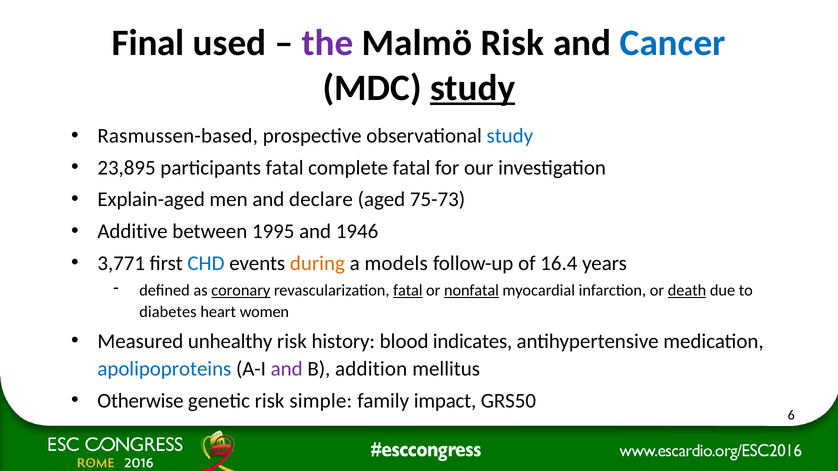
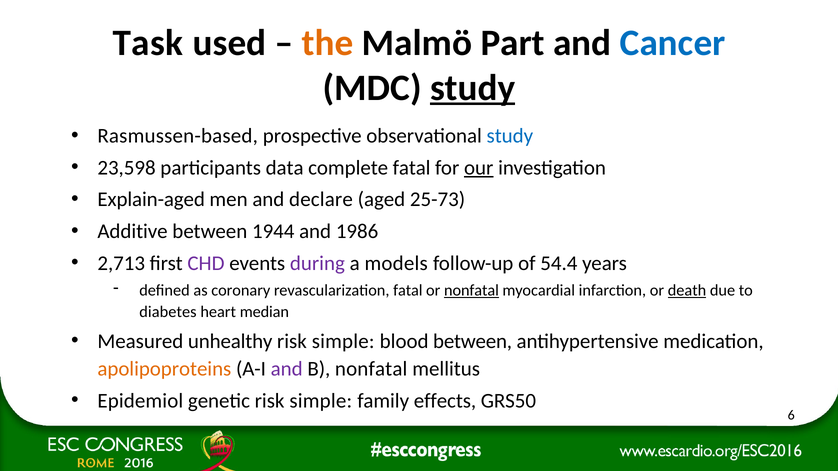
Final: Final -> Task (148, 43)
the colour: purple -> orange (327, 43)
Malmö Risk: Risk -> Part (513, 43)
23,895: 23,895 -> 23,598 (127, 168)
participants fatal: fatal -> data (285, 168)
our underline: none -> present (479, 168)
75-73: 75-73 -> 25-73 (438, 200)
1995: 1995 -> 1944 (273, 231)
1946: 1946 -> 1986 (357, 231)
3,771: 3,771 -> 2,713 (121, 263)
CHD colour: blue -> purple (206, 263)
during colour: orange -> purple (317, 263)
16.4: 16.4 -> 54.4 (559, 263)
coronary underline: present -> none (241, 291)
fatal underline: present -> none (408, 291)
women: women -> median (264, 312)
history: history -> simple (343, 341)
blood indicates: indicates -> between (473, 341)
apolipoproteins colour: blue -> orange (164, 369)
B addition: addition -> nonfatal (371, 369)
Otherwise: Otherwise -> Epidemiol (140, 401)
impact: impact -> effects (445, 401)
